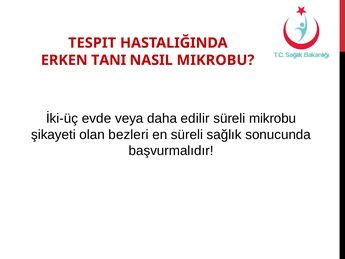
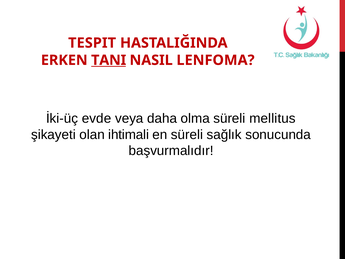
TANI underline: none -> present (109, 60)
NASIL MIKROBU: MIKROBU -> LENFOMA (216, 60)
edilir: edilir -> olma (195, 118)
süreli mikrobu: mikrobu -> mellitus (272, 118)
bezleri: bezleri -> ihtimali (129, 134)
